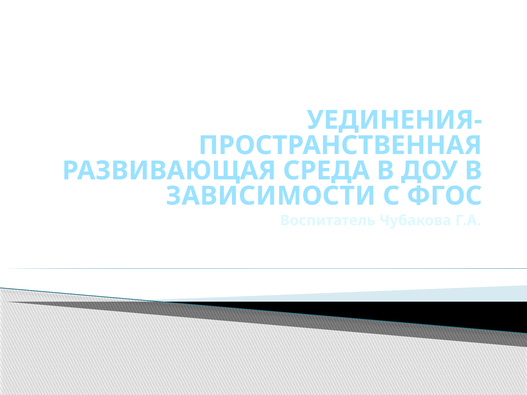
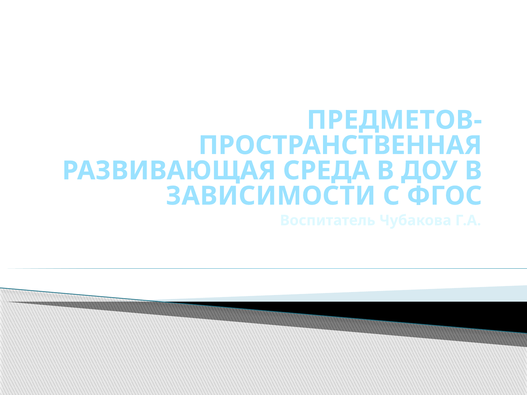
УЕДИНЕНИЯ-: УЕДИНЕНИЯ- -> ПРЕДМЕТОВ- (394, 120)
